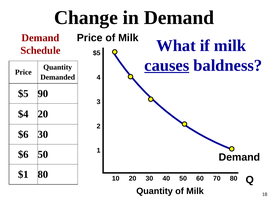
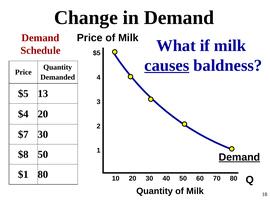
90: 90 -> 13 (43, 93)
$6: $6 -> $7 (23, 134)
$6: $6 -> $8 (23, 154)
Demand underline: none -> present (239, 157)
